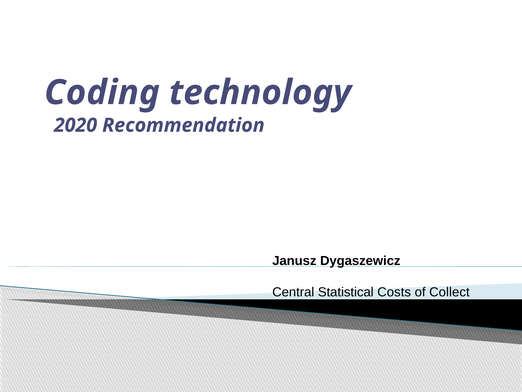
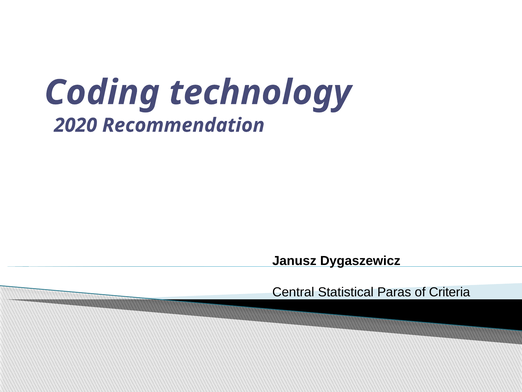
Costs: Costs -> Paras (394, 292)
Collect: Collect -> Criteria (450, 292)
